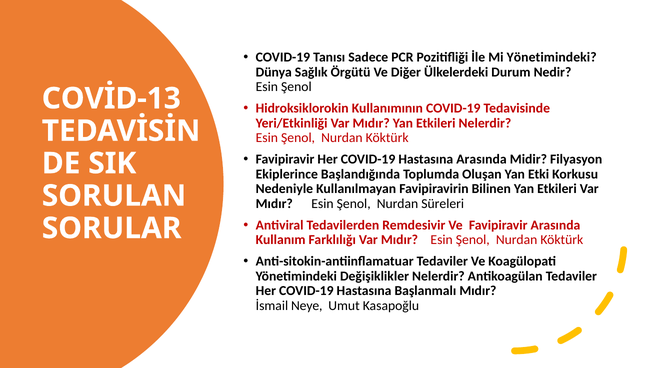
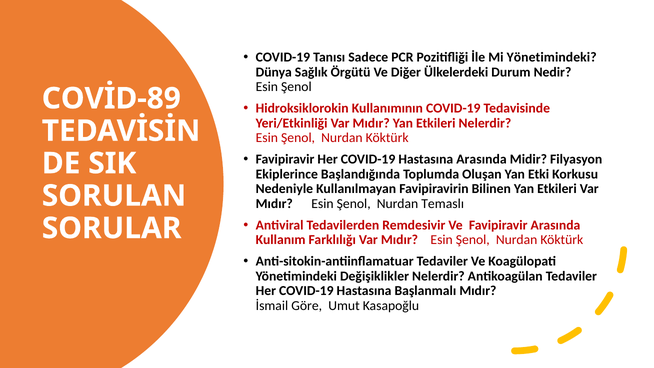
COVİD-13: COVİD-13 -> COVİD-89 (111, 98)
Süreleri: Süreleri -> Temaslı (443, 204)
Neye: Neye -> Göre (307, 306)
